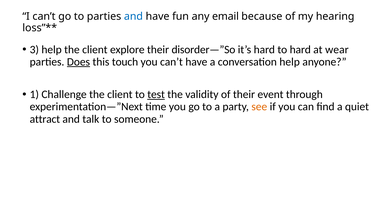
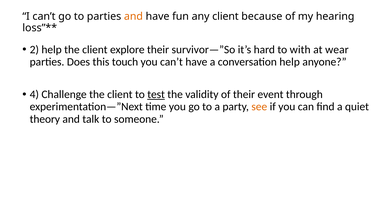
and colour: blue -> orange (133, 17)
any email: email -> client (225, 17)
3: 3 -> 2 (34, 50)
disorder—”So: disorder—”So -> survivor—”So (203, 50)
to hard: hard -> with (300, 50)
Does underline: present -> none (78, 62)
1: 1 -> 4 (34, 95)
attract: attract -> theory (45, 119)
